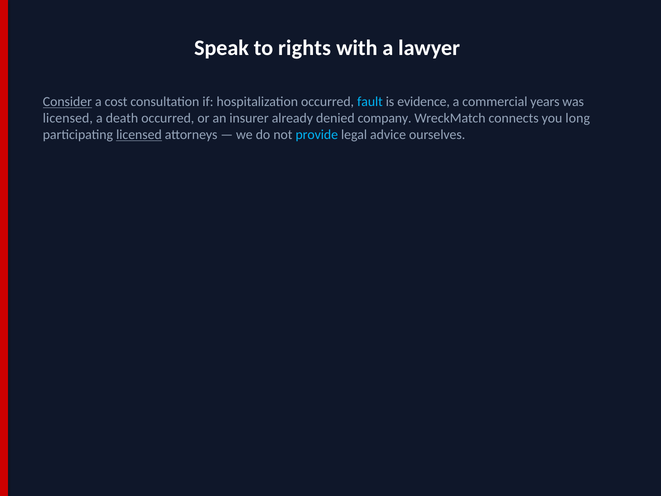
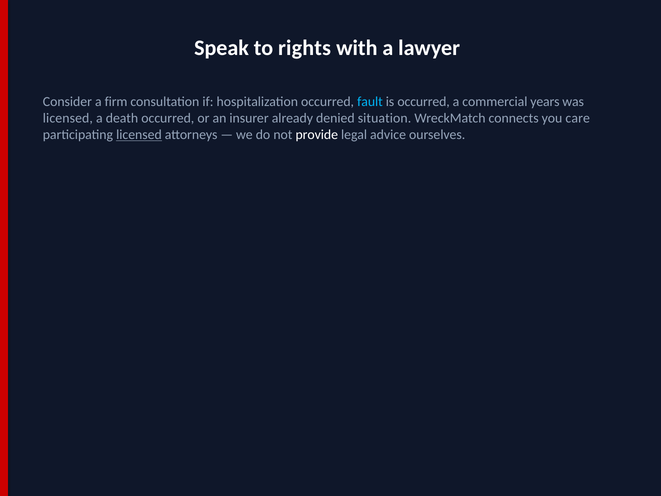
Consider underline: present -> none (67, 102)
cost: cost -> firm (116, 102)
is evidence: evidence -> occurred (424, 102)
company: company -> situation (384, 118)
long: long -> care (578, 118)
provide colour: light blue -> white (317, 135)
